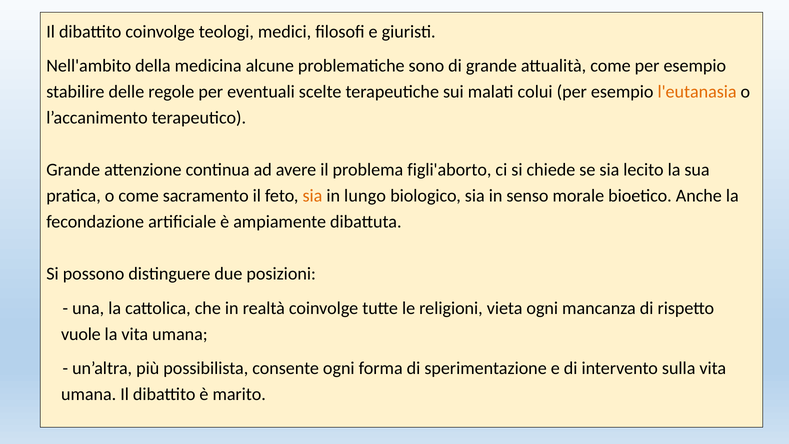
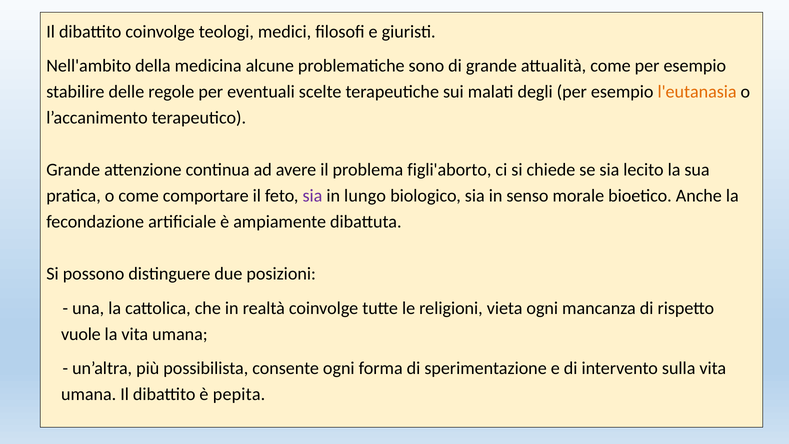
colui: colui -> degli (535, 92)
sacramento: sacramento -> comportare (206, 196)
sia colour: orange -> purple (312, 196)
marito: marito -> pepita (239, 394)
